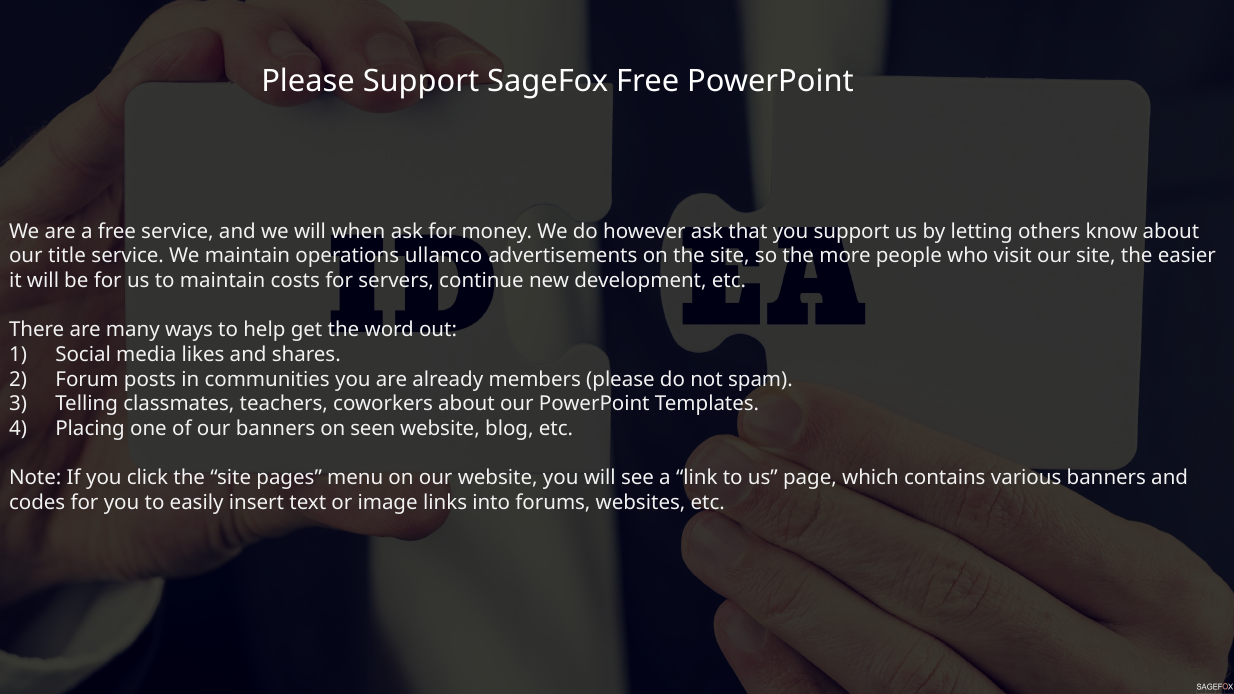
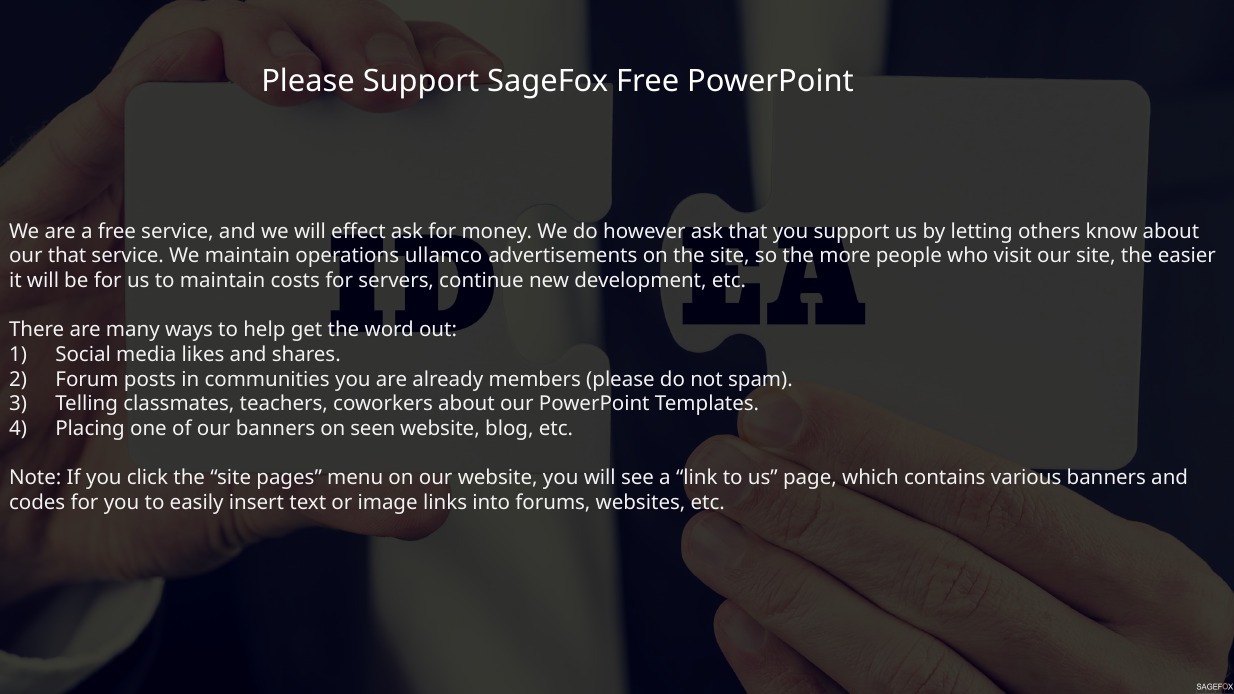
when: when -> effect (358, 231)
our title: title -> that (67, 256)
